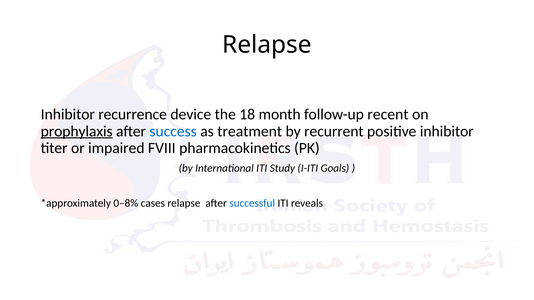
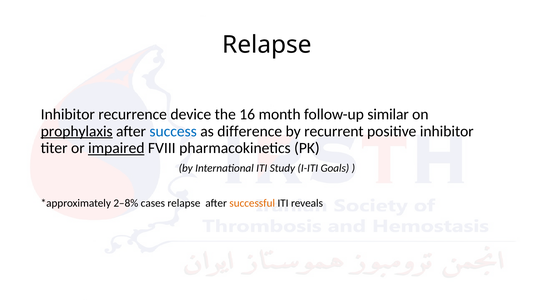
18: 18 -> 16 (247, 115)
recent: recent -> similar (388, 115)
treatment: treatment -> difference (250, 131)
impaired underline: none -> present (116, 148)
0–8%: 0–8% -> 2–8% (126, 203)
successful colour: blue -> orange (252, 203)
